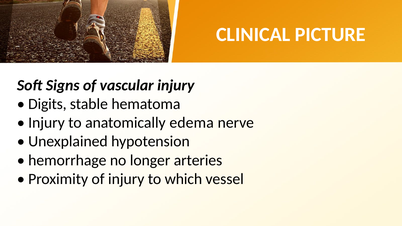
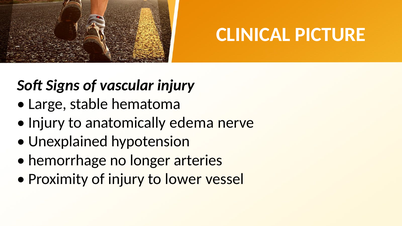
Digits: Digits -> Large (47, 104)
which: which -> lower (183, 179)
